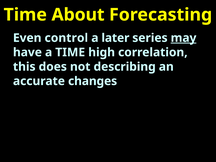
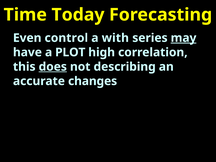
About: About -> Today (78, 15)
later: later -> with (115, 38)
a TIME: TIME -> PLOT (70, 52)
does underline: none -> present (53, 67)
